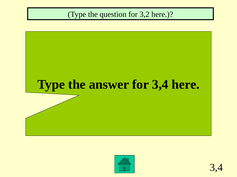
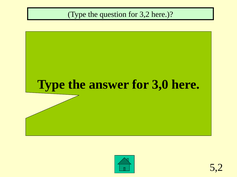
for 3,4: 3,4 -> 3,0 (160, 85)
3,4: 3,4 -> 5,2 (216, 168)
